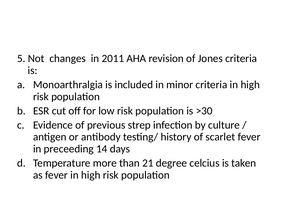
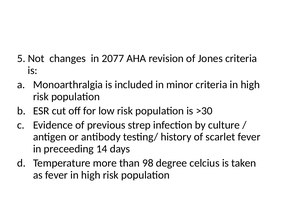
2011: 2011 -> 2077 (113, 59)
21: 21 -> 98 (148, 163)
